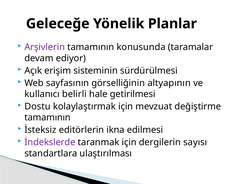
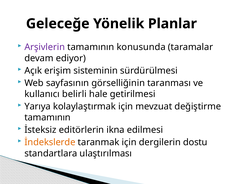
altyapının: altyapının -> taranması (169, 83)
Dostu: Dostu -> Yarıya (38, 106)
İndekslerde colour: purple -> orange (50, 142)
sayısı: sayısı -> dostu (195, 142)
